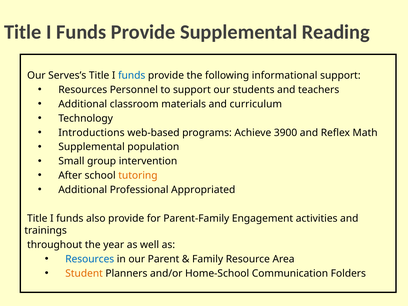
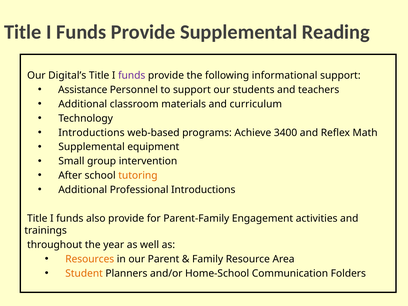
Serves’s: Serves’s -> Digital’s (67, 76)
funds colour: blue -> purple (132, 76)
Resources: Resources -> Assistance (83, 90)
3900: 3900 -> 3400 (286, 133)
population: population -> equipment (153, 147)
Professional Appropriated: Appropriated -> Introductions (203, 190)
Resources colour: blue -> orange (90, 259)
